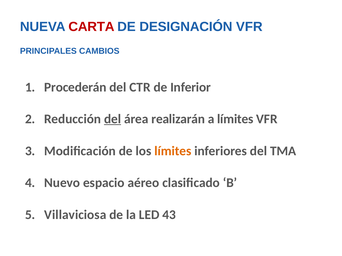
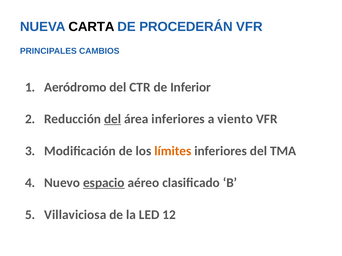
CARTA colour: red -> black (91, 27)
DESIGNACIÓN: DESIGNACIÓN -> PROCEDERÁN (186, 27)
Procederán: Procederán -> Aeródromo (75, 87)
área realizarán: realizarán -> inferiores (178, 119)
a límites: límites -> viento (235, 119)
espacio underline: none -> present (104, 183)
43: 43 -> 12 (169, 215)
